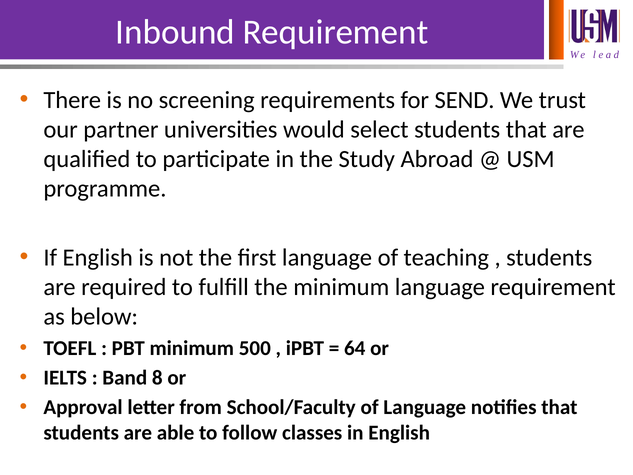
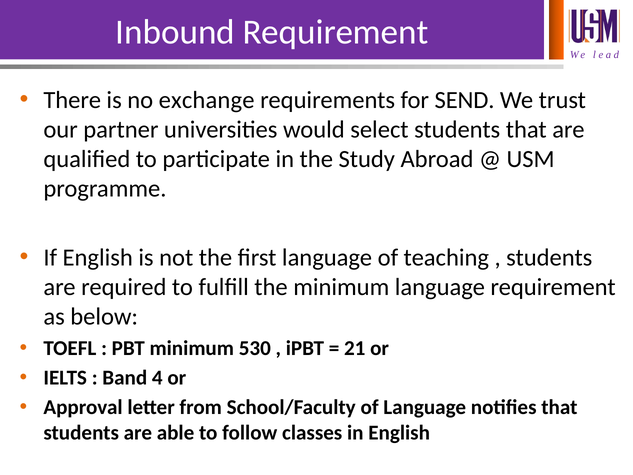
screening: screening -> exchange (207, 100)
500: 500 -> 530 (255, 348)
64: 64 -> 21 (355, 348)
8: 8 -> 4 (157, 378)
